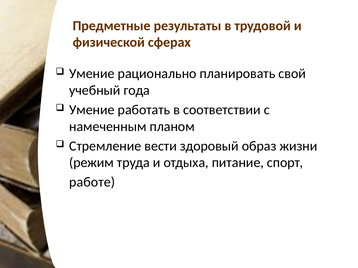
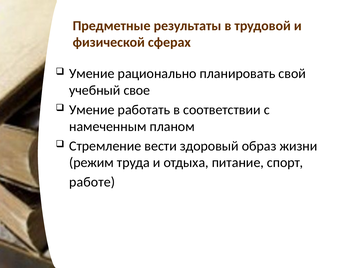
года: года -> свое (137, 90)
